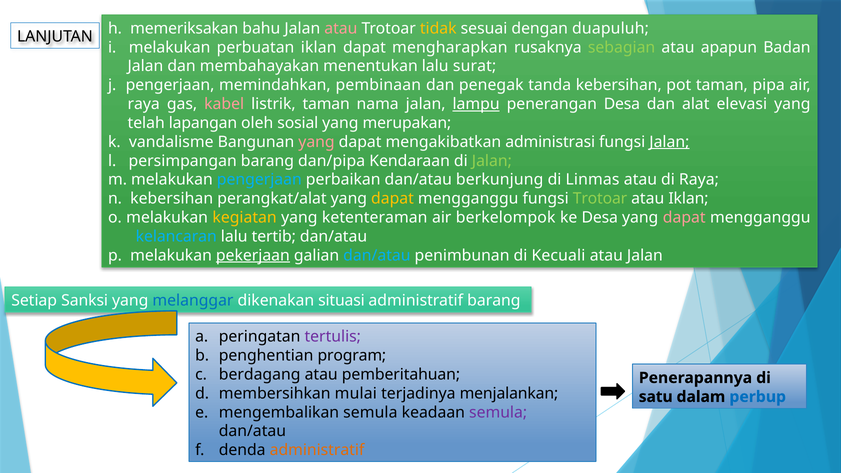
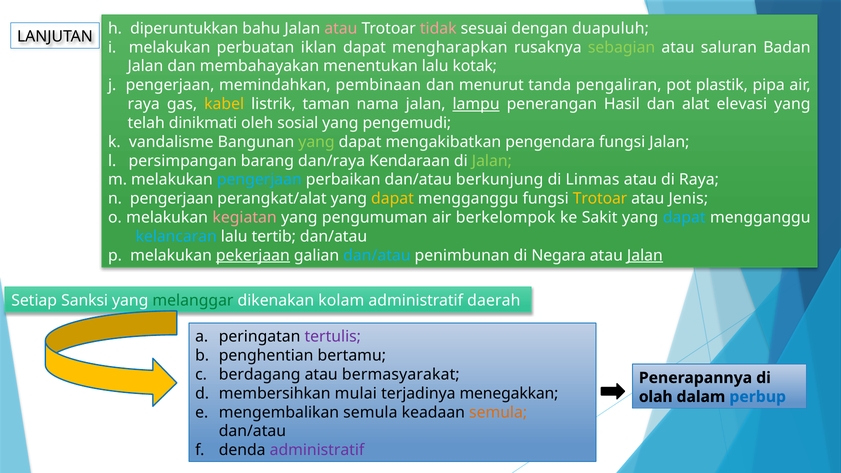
memeriksakan: memeriksakan -> diperuntukkan (184, 28)
tidak colour: yellow -> pink (438, 28)
apapun: apapun -> saluran (729, 47)
surat: surat -> kotak (475, 66)
penegak: penegak -> menurut (491, 85)
tanda kebersihan: kebersihan -> pengaliran (619, 85)
pot taman: taman -> plastik (722, 85)
kabel colour: pink -> yellow (224, 104)
penerangan Desa: Desa -> Hasil (622, 104)
lapangan: lapangan -> dinikmati (203, 123)
merupakan: merupakan -> pengemudi (407, 123)
yang colour: pink -> light green (316, 142)
administrasi: administrasi -> pengendara (550, 142)
Jalan underline: present -> none (669, 142)
dan/pipa: dan/pipa -> dan/raya (332, 161)
n kebersihan: kebersihan -> pengerjaan (172, 199)
Trotoar colour: light green -> yellow (600, 199)
atau Iklan: Iklan -> Jenis (688, 199)
kegiatan colour: yellow -> pink (245, 218)
ketenteraman: ketenteraman -> pengumuman (375, 218)
ke Desa: Desa -> Sakit (600, 218)
dapat colour: pink -> light blue (684, 218)
Kecuali: Kecuali -> Negara (559, 255)
Jalan underline: none -> present (645, 255)
melanggar colour: blue -> green (193, 301)
situasi: situasi -> kolam (341, 301)
administratif barang: barang -> daerah (494, 301)
program: program -> bertamu (352, 356)
pemberitahuan: pemberitahuan -> bermasyarakat (401, 375)
menjalankan: menjalankan -> menegakkan (509, 393)
satu: satu -> olah (656, 397)
semula colour: purple -> orange (498, 412)
administratif colour: orange -> purple (317, 450)
